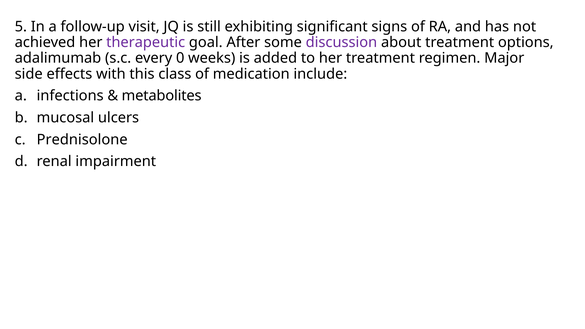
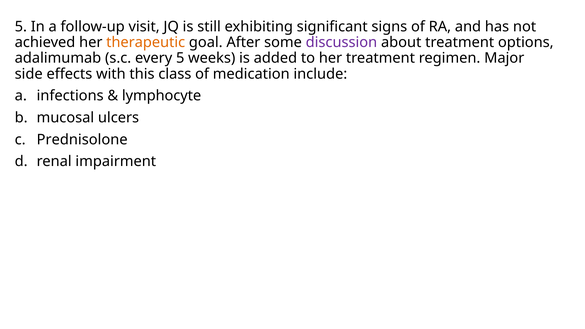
therapeutic colour: purple -> orange (146, 42)
every 0: 0 -> 5 (180, 58)
metabolites: metabolites -> lymphocyte (162, 96)
